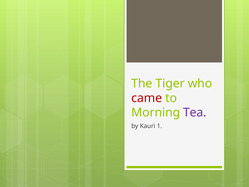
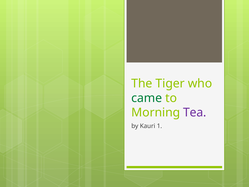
came colour: red -> green (147, 98)
